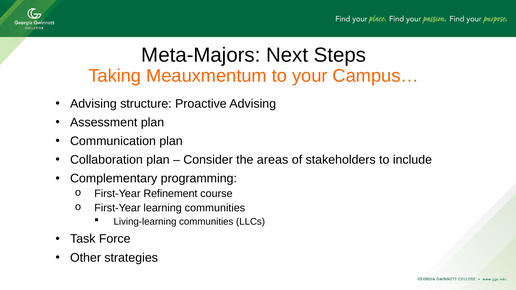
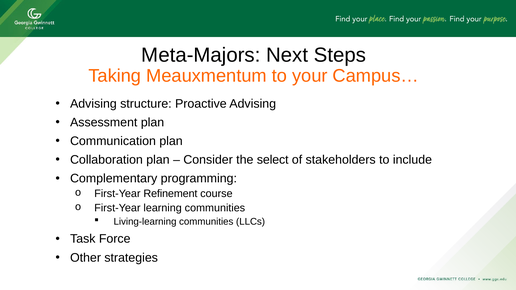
areas: areas -> select (273, 160)
